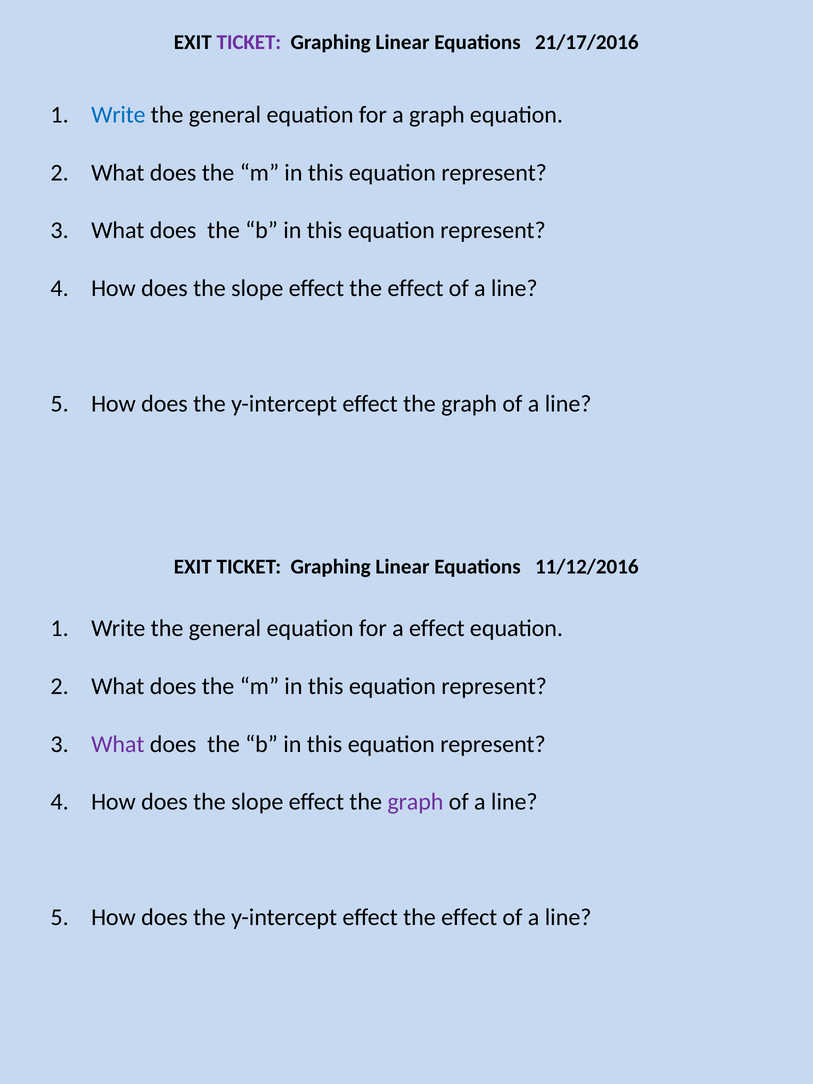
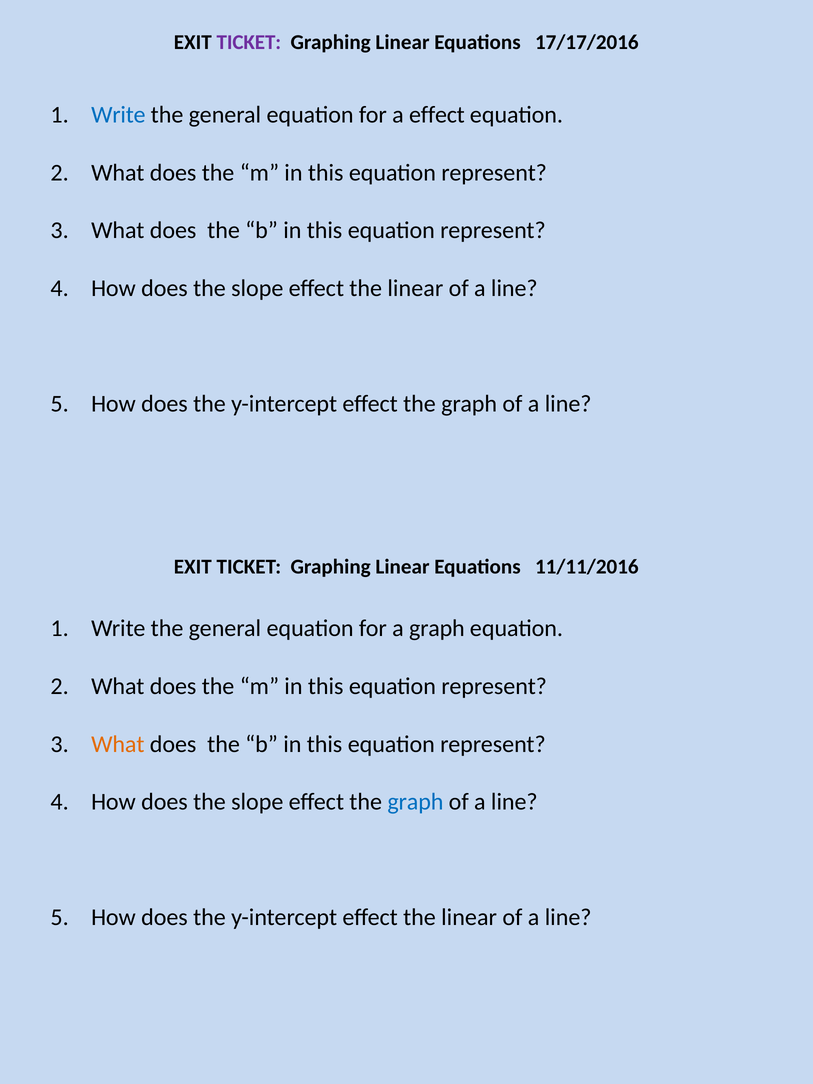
21/17/2016: 21/17/2016 -> 17/17/2016 (587, 42)
a graph: graph -> effect (437, 115)
slope effect the effect: effect -> linear (415, 288)
11/12/2016: 11/12/2016 -> 11/11/2016 (587, 567)
a effect: effect -> graph (437, 629)
What colour: purple -> orange (118, 744)
graph colour: purple -> blue (415, 802)
y-intercept effect the effect: effect -> linear (469, 917)
